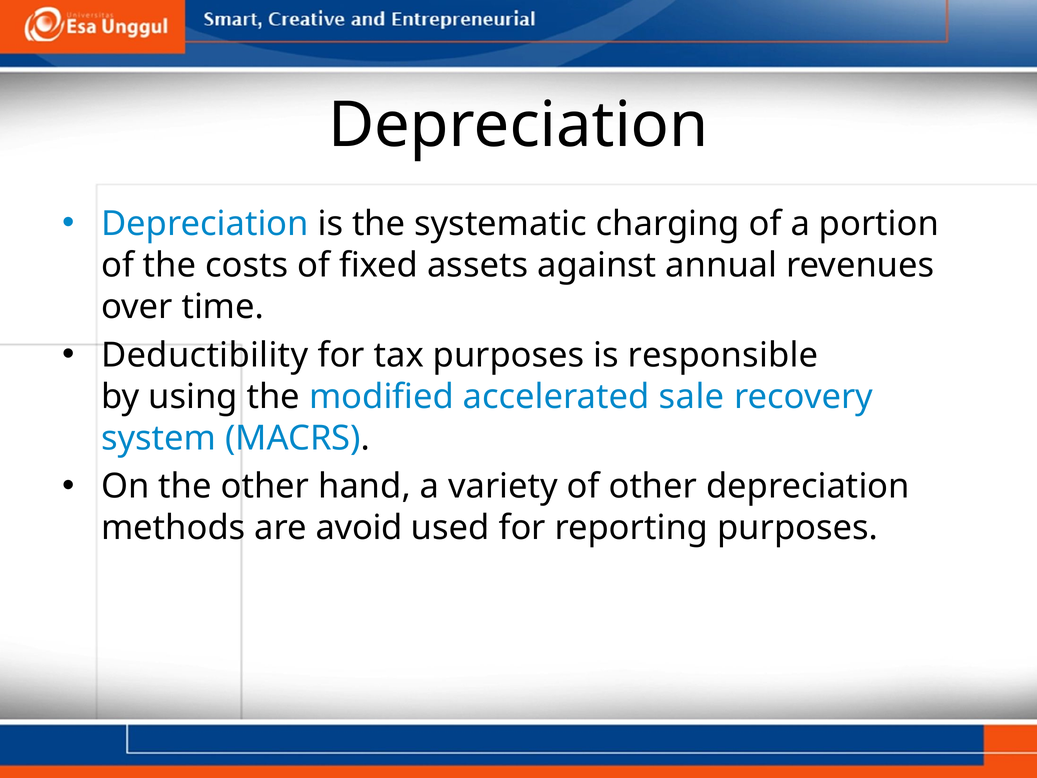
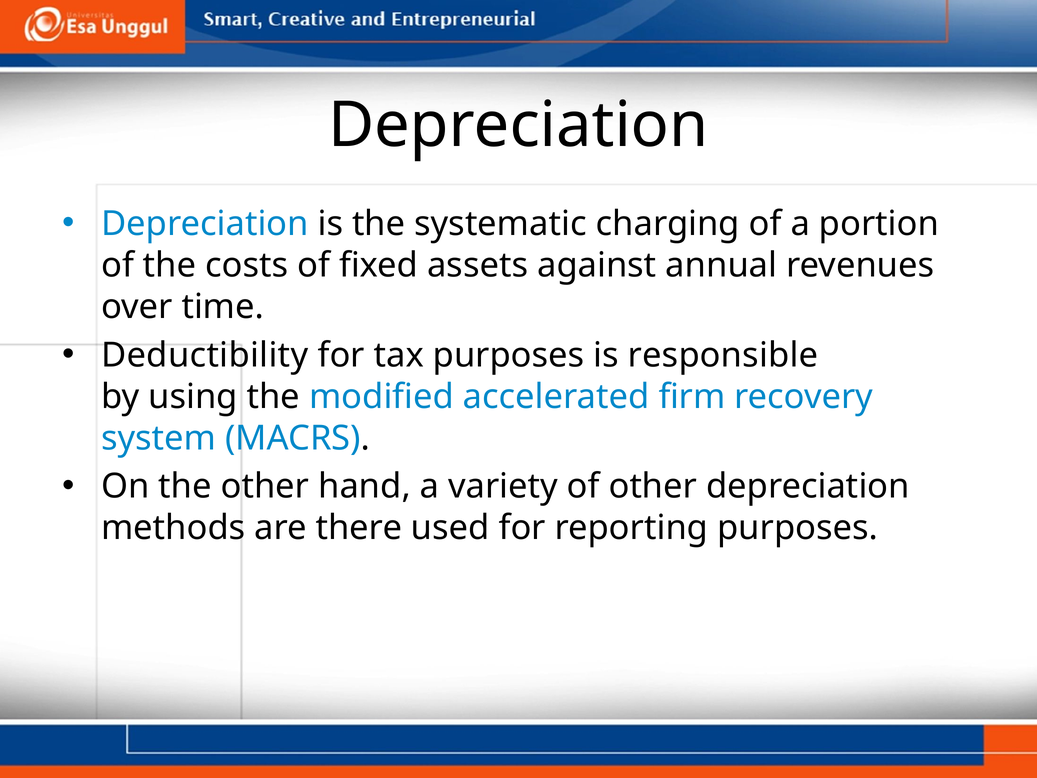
sale: sale -> firm (692, 397)
avoid: avoid -> there (359, 528)
